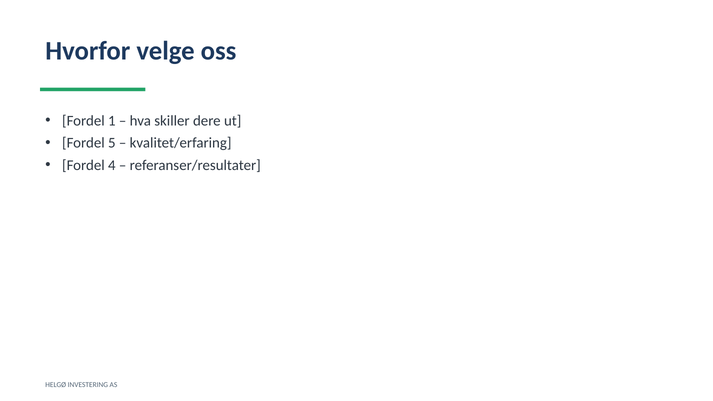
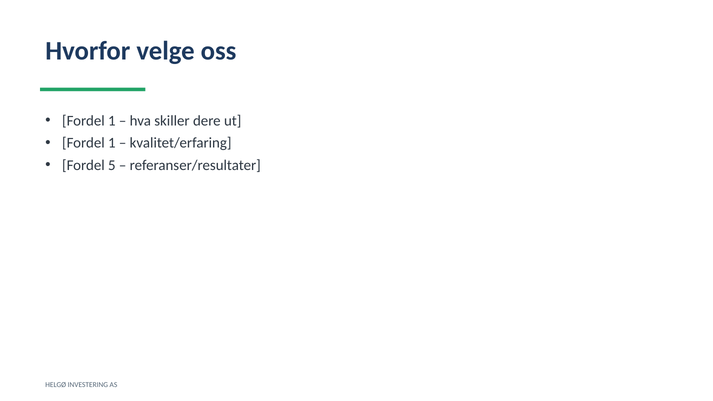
5: 5 -> 1 (112, 143)
4: 4 -> 5 (112, 165)
